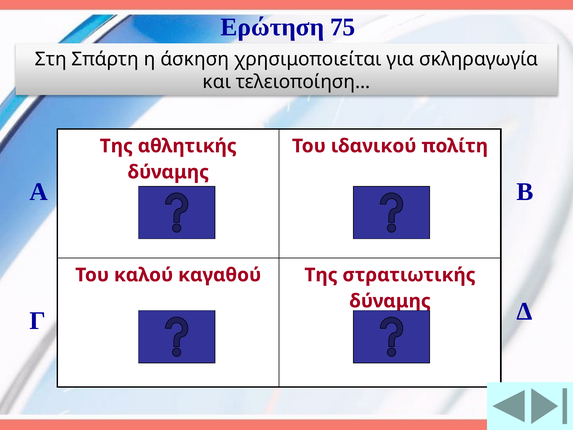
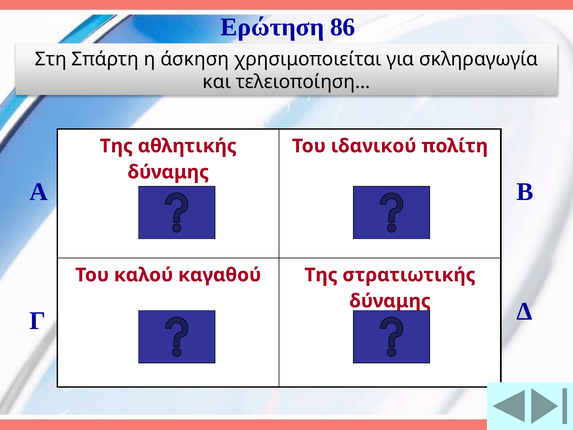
75: 75 -> 86 (343, 27)
